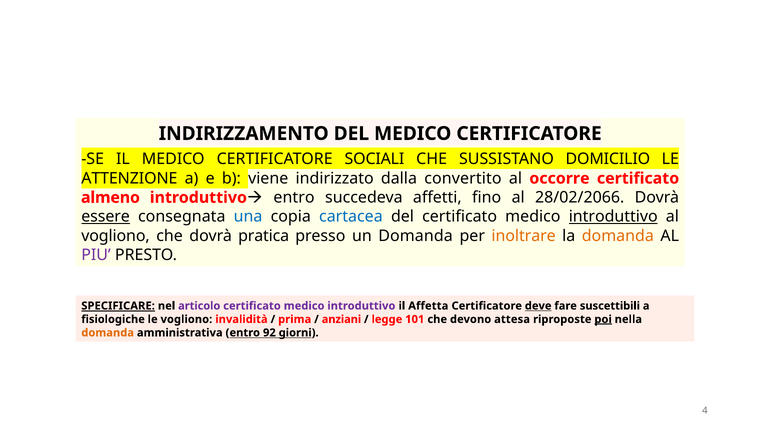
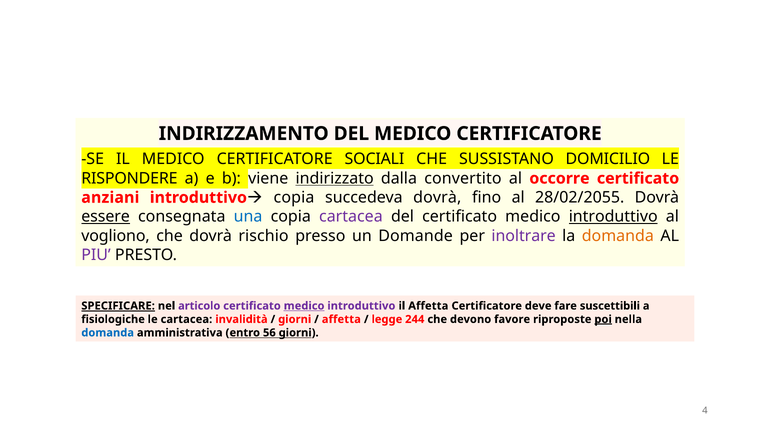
ATTENZIONE: ATTENZIONE -> RISPONDERE (129, 178)
indirizzato underline: none -> present (335, 178)
almeno: almeno -> anziani (110, 197)
entro: entro -> copia (294, 197)
succedeva affetti: affetti -> dovrà (437, 197)
28/02/2066: 28/02/2066 -> 28/02/2055 (580, 197)
cartacea colour: blue -> purple (351, 217)
pratica: pratica -> rischio (264, 236)
un Domanda: Domanda -> Domande (416, 236)
inoltrare colour: orange -> purple (524, 236)
medico underline: none -> present (304, 306)
deve underline: present -> none (538, 306)
le vogliono: vogliono -> cartacea (186, 319)
prima: prima -> giorni (295, 319)
anziani: anziani -> affetta (341, 319)
101: 101 -> 244 (415, 319)
attesa: attesa -> favore (512, 319)
domanda colour: orange -> blue (108, 333)
92: 92 -> 56 (269, 333)
